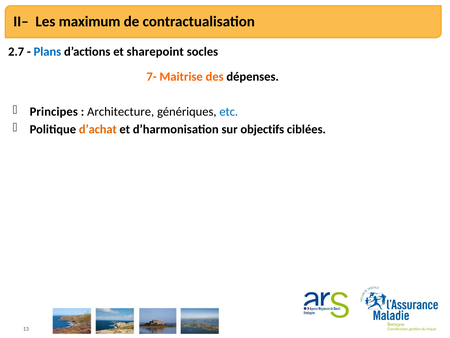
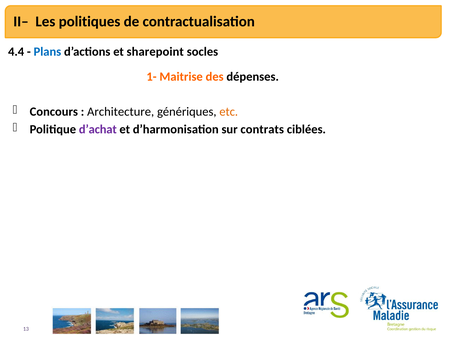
maximum: maximum -> politiques (90, 22)
2.7: 2.7 -> 4.4 (16, 52)
7-: 7- -> 1- (152, 77)
Principes: Principes -> Concours (54, 112)
etc colour: blue -> orange (229, 112)
d’achat colour: orange -> purple (98, 129)
objectifs: objectifs -> contrats (262, 129)
